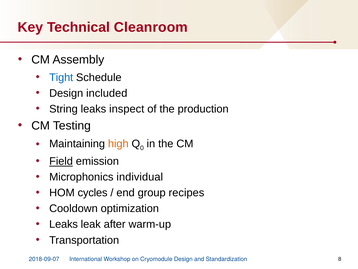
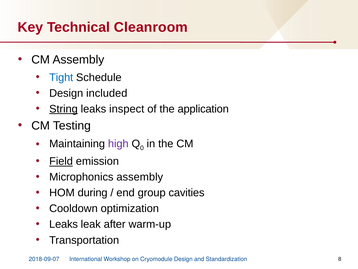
String underline: none -> present (63, 109)
production: production -> application (203, 109)
high colour: orange -> purple (118, 144)
Microphonics individual: individual -> assembly (140, 177)
cycles: cycles -> during (93, 193)
recipes: recipes -> cavities (187, 193)
